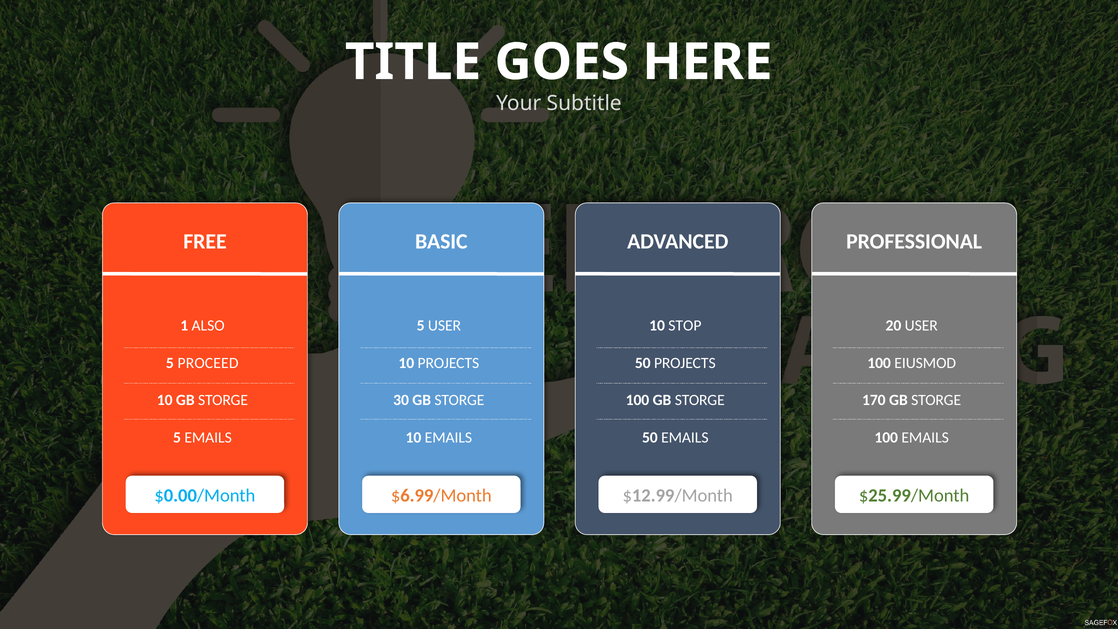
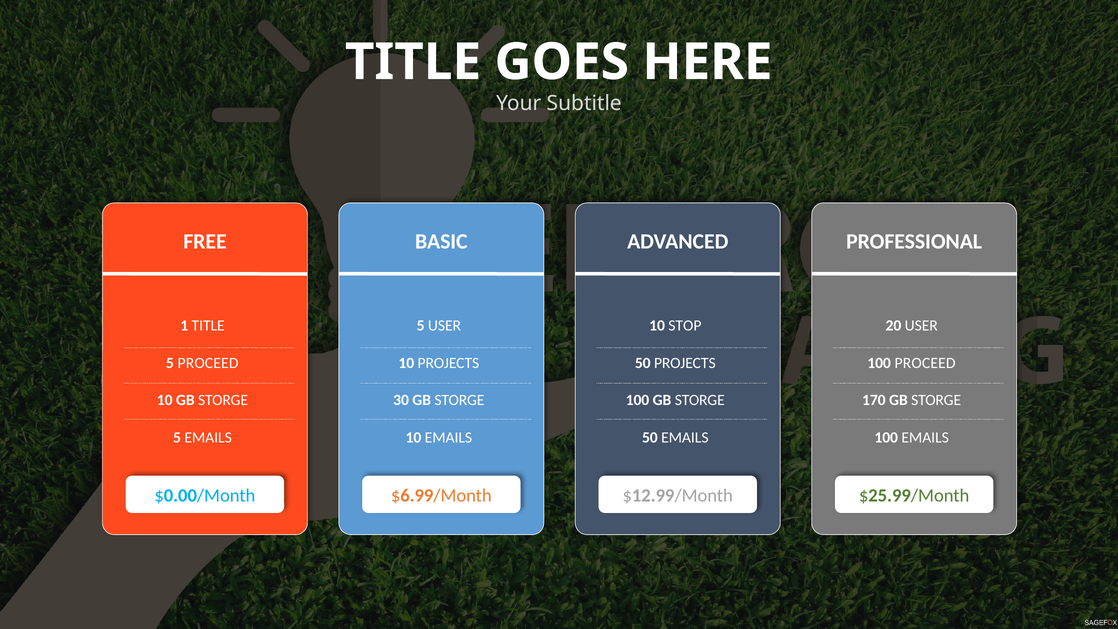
1 ALSO: ALSO -> TITLE (208, 326)
100 EIUSMOD: EIUSMOD -> PROCEED (925, 363)
